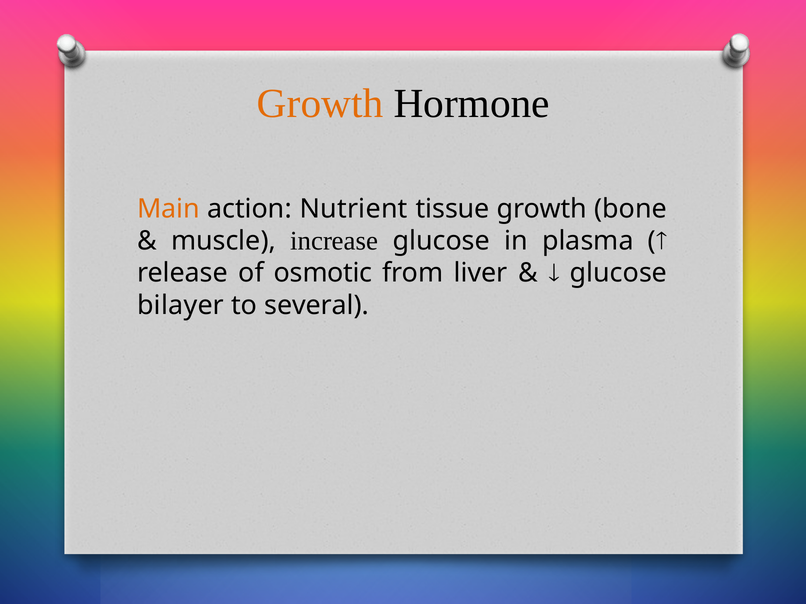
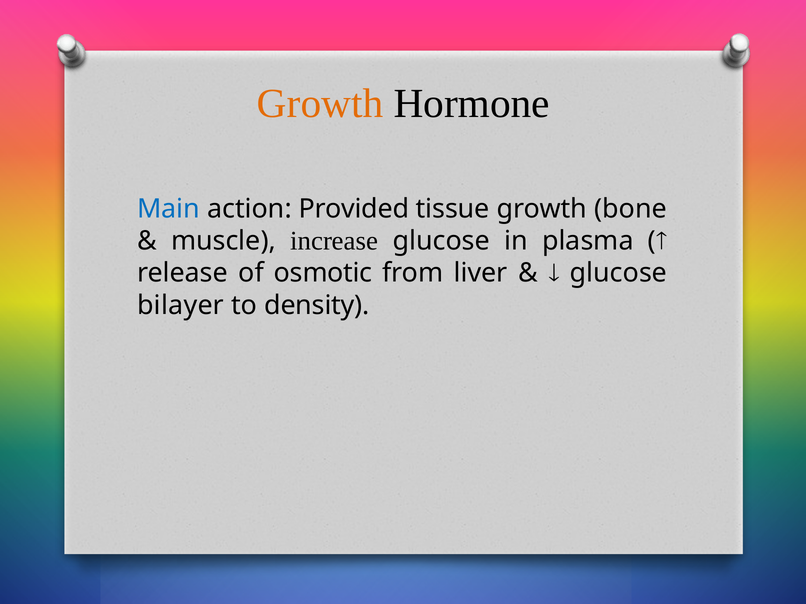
Main colour: orange -> blue (169, 209)
Nutrient: Nutrient -> Provided (354, 209)
several: several -> density (317, 306)
